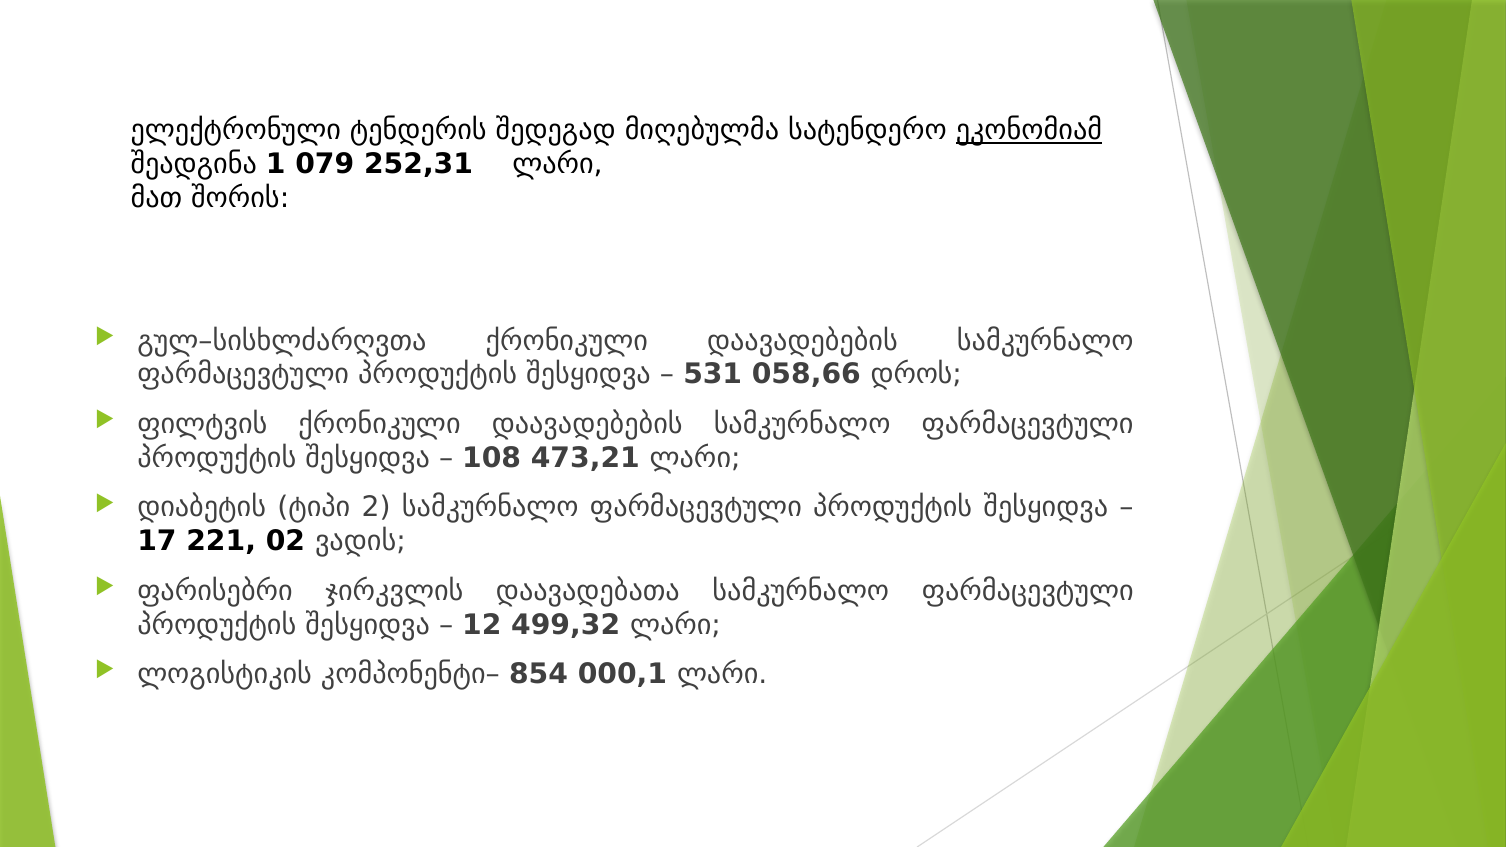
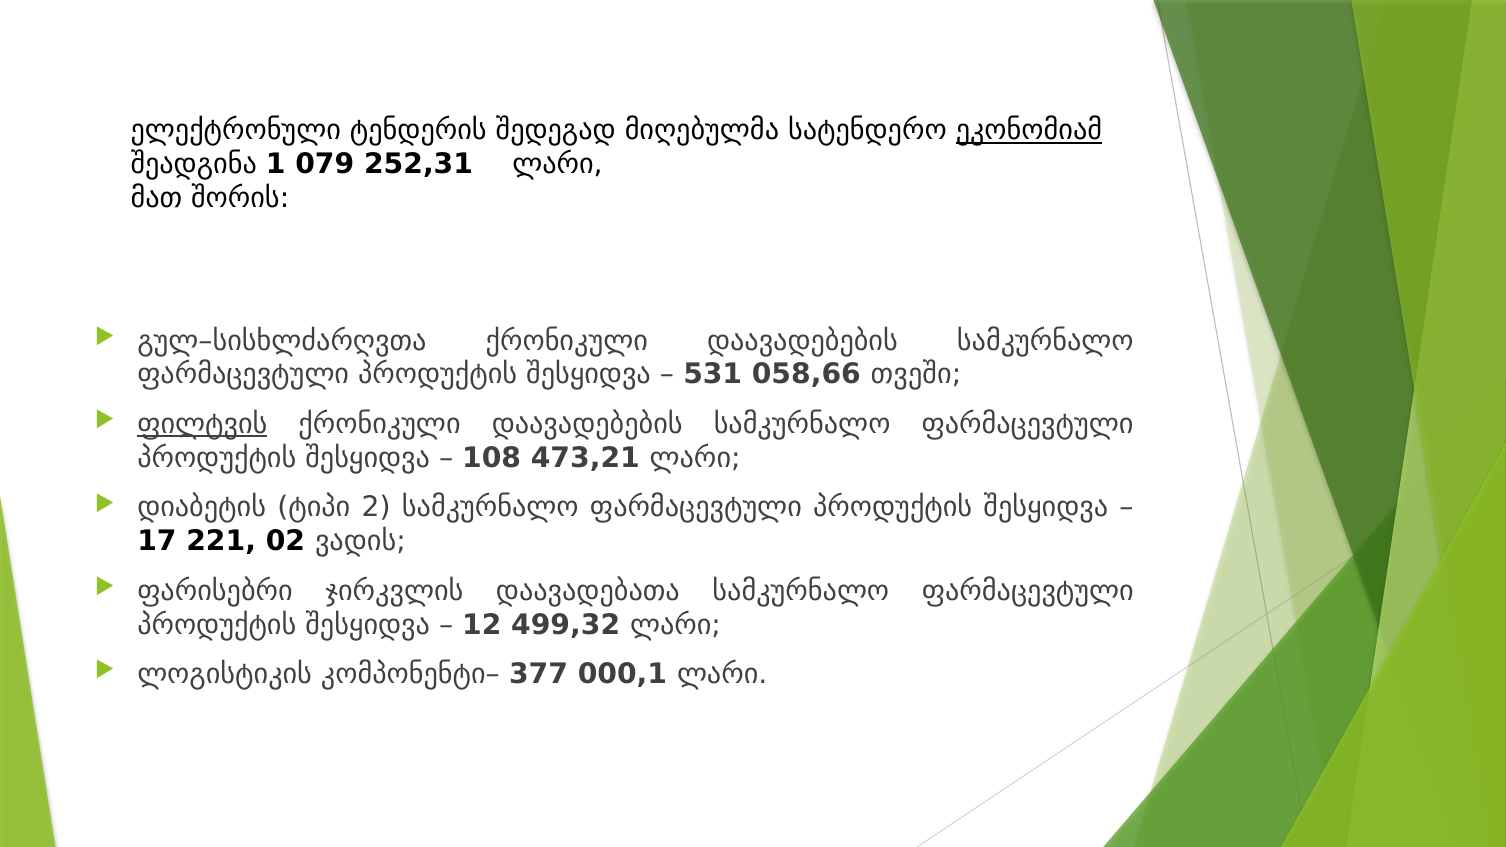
დროს: დროს -> თვეში (916, 375)
ფილტვის underline: none -> present (202, 424)
854: 854 -> 377 (539, 675)
